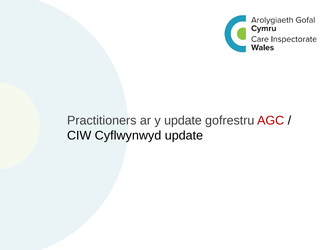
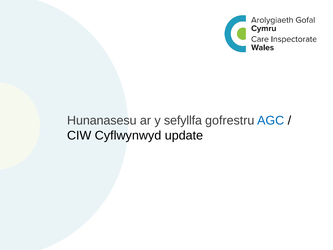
Practitioners: Practitioners -> Hunanasesu (102, 120)
y update: update -> sefyllfa (183, 120)
AGC colour: red -> blue (271, 120)
